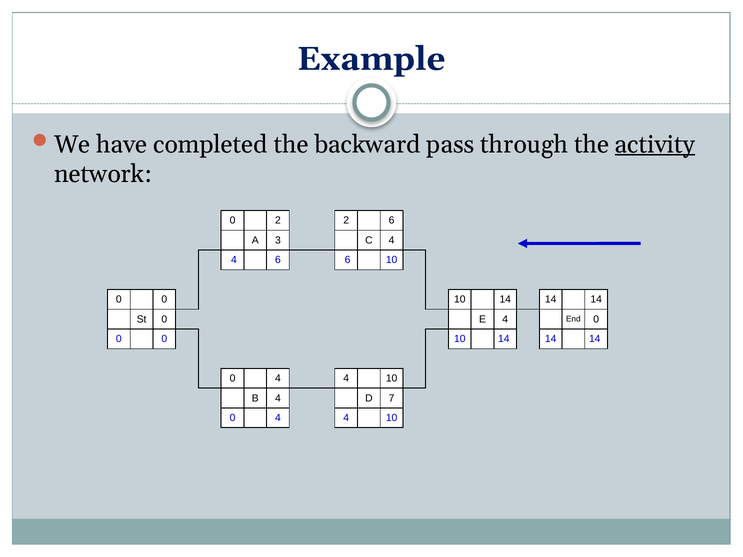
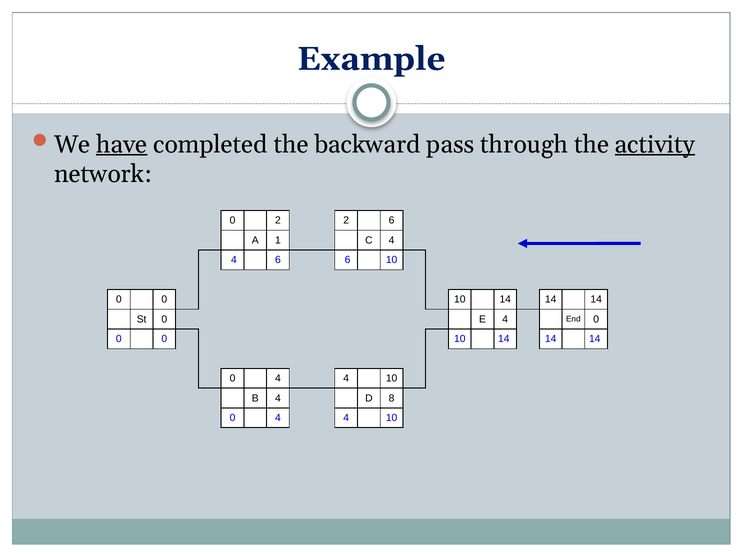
have underline: none -> present (122, 144)
3: 3 -> 1 (278, 240)
7: 7 -> 8 (392, 398)
